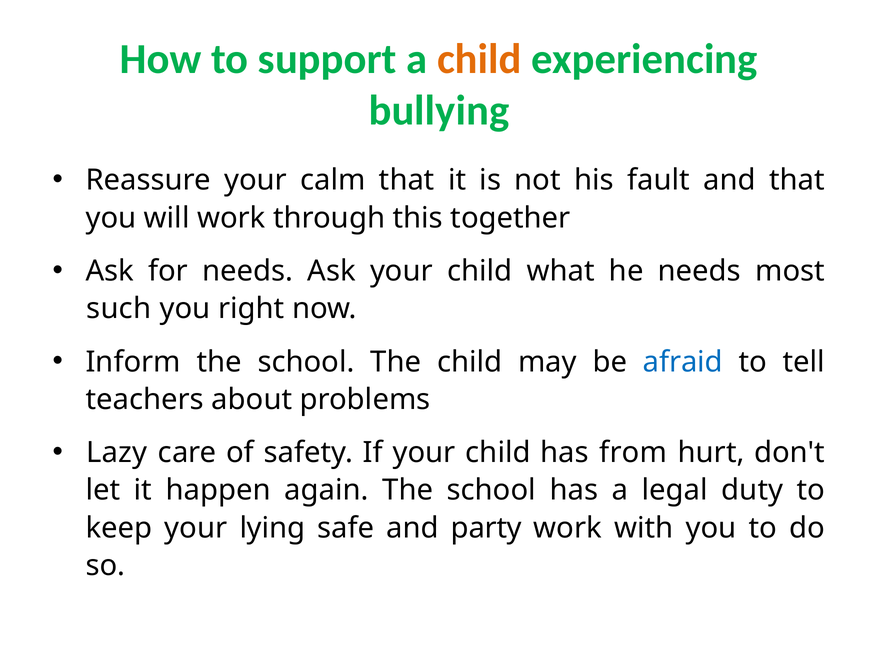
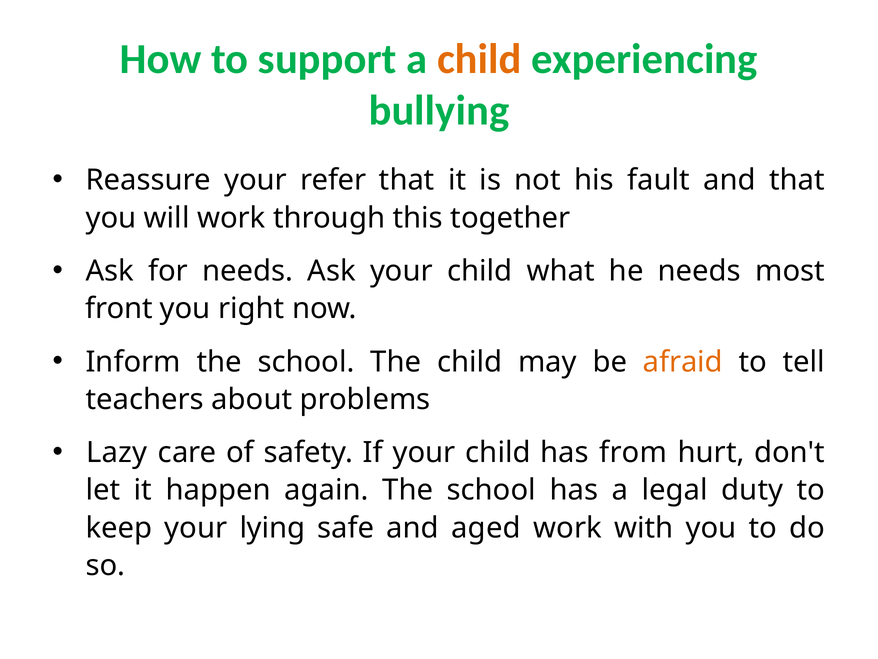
calm: calm -> refer (333, 180)
such: such -> front (119, 308)
afraid colour: blue -> orange (683, 362)
party: party -> aged (486, 527)
